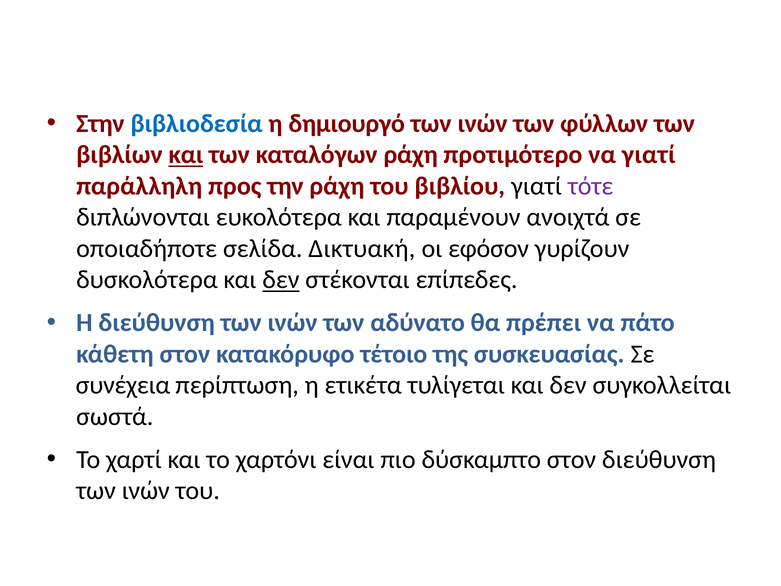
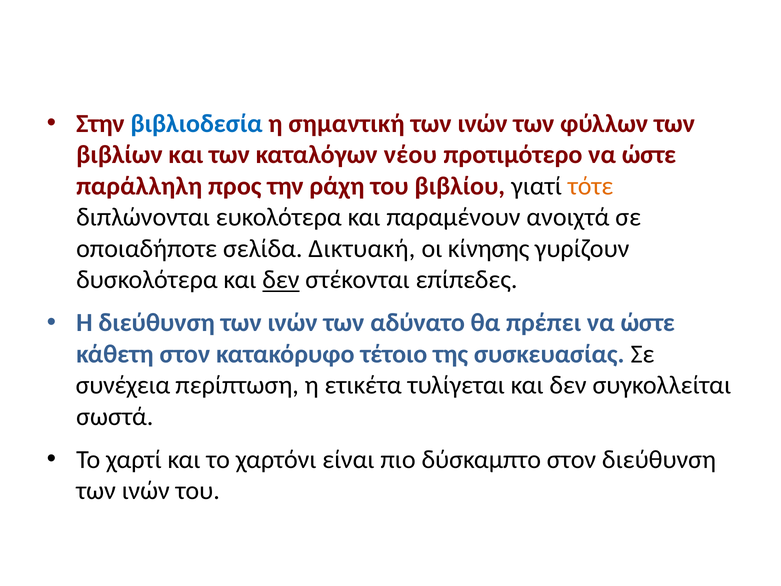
δημιουργό: δημιουργό -> σημαντική (346, 124)
και underline: present -> none (186, 155)
καταλόγων ράχη: ράχη -> νέου (410, 155)
προτιμότερο να γιατί: γιατί -> ώστε (649, 155)
τότε colour: purple -> orange (591, 186)
εφόσον: εφόσον -> κίνησης (489, 249)
πρέπει να πάτο: πάτο -> ώστε (648, 323)
